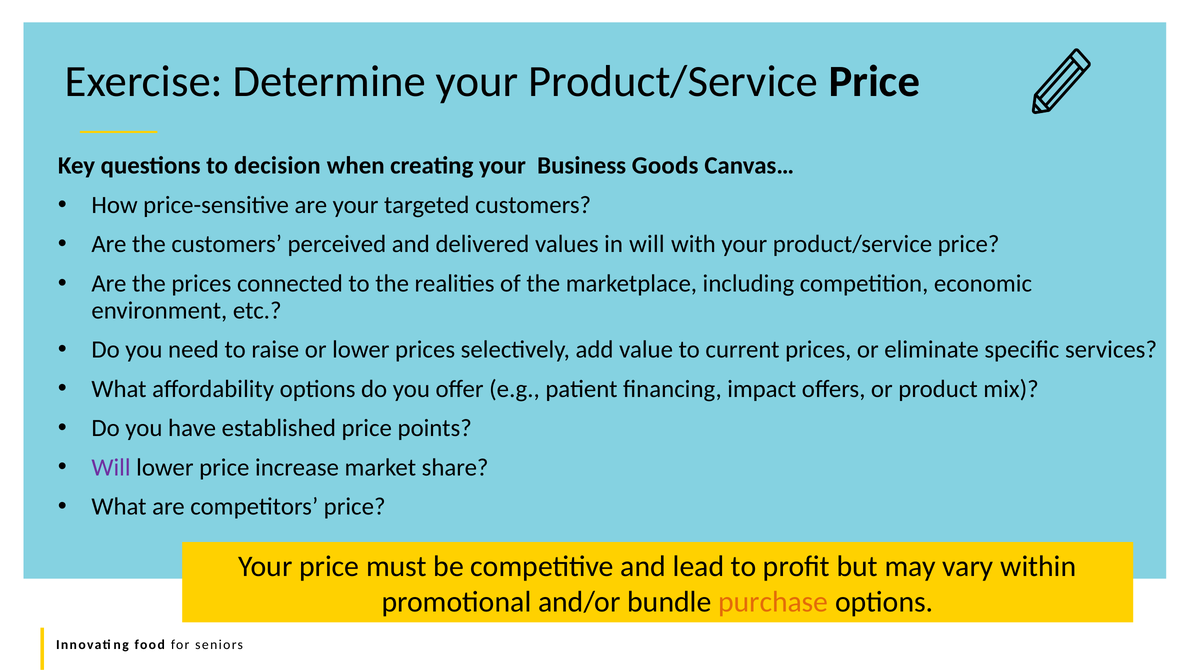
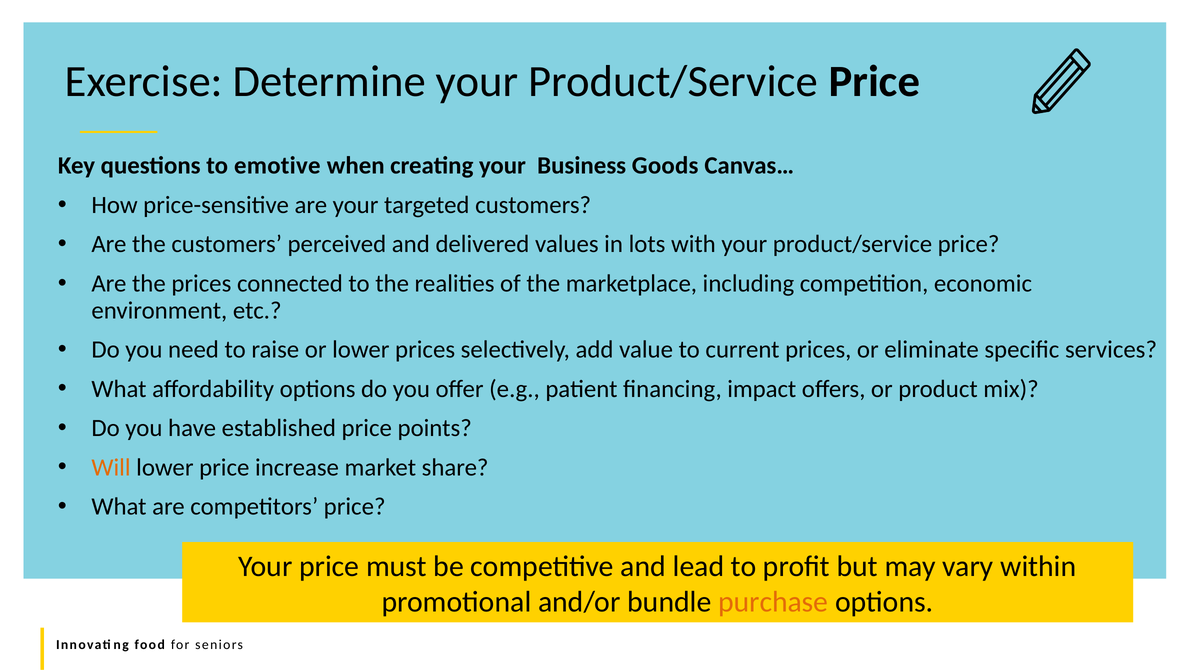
decision: decision -> emotive (277, 166)
in will: will -> lots (647, 244)
Will colour: purple -> orange (111, 467)
